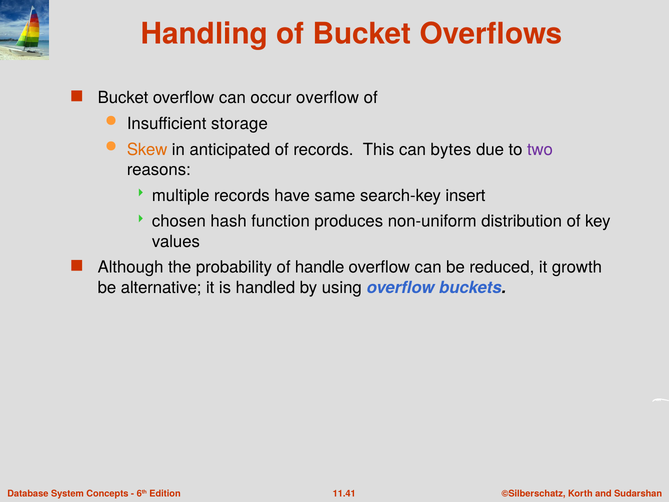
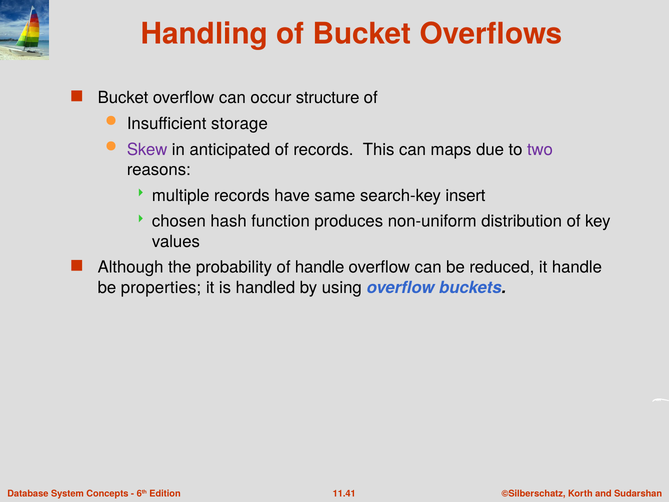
occur overflow: overflow -> structure (328, 98)
Skew colour: orange -> purple (147, 149)
bytes: bytes -> maps (451, 149)
it growth: growth -> handle (577, 267)
alternative: alternative -> properties (161, 287)
